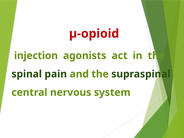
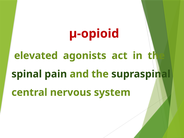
injection: injection -> elevated (36, 56)
